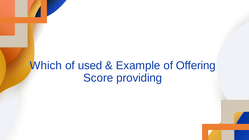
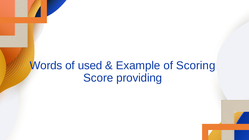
Which: Which -> Words (46, 66)
Offering: Offering -> Scoring (196, 66)
